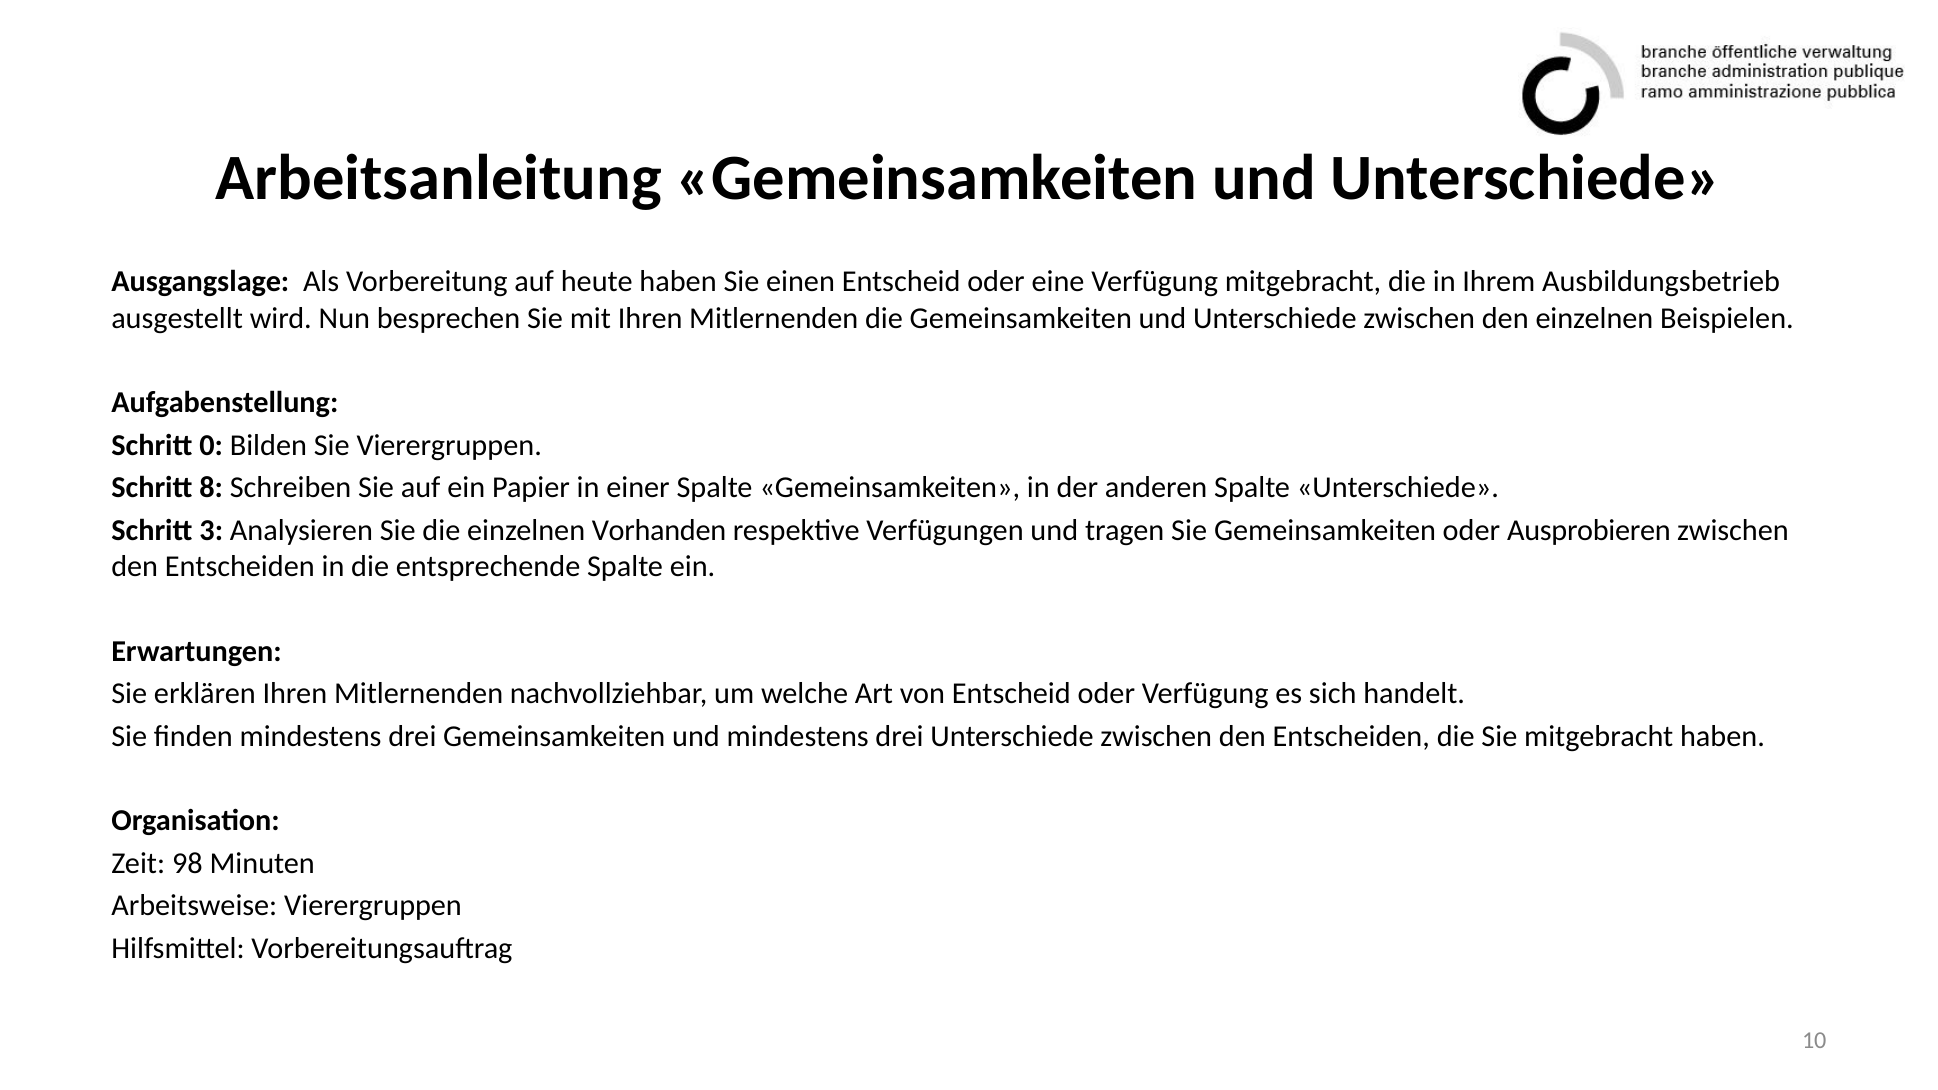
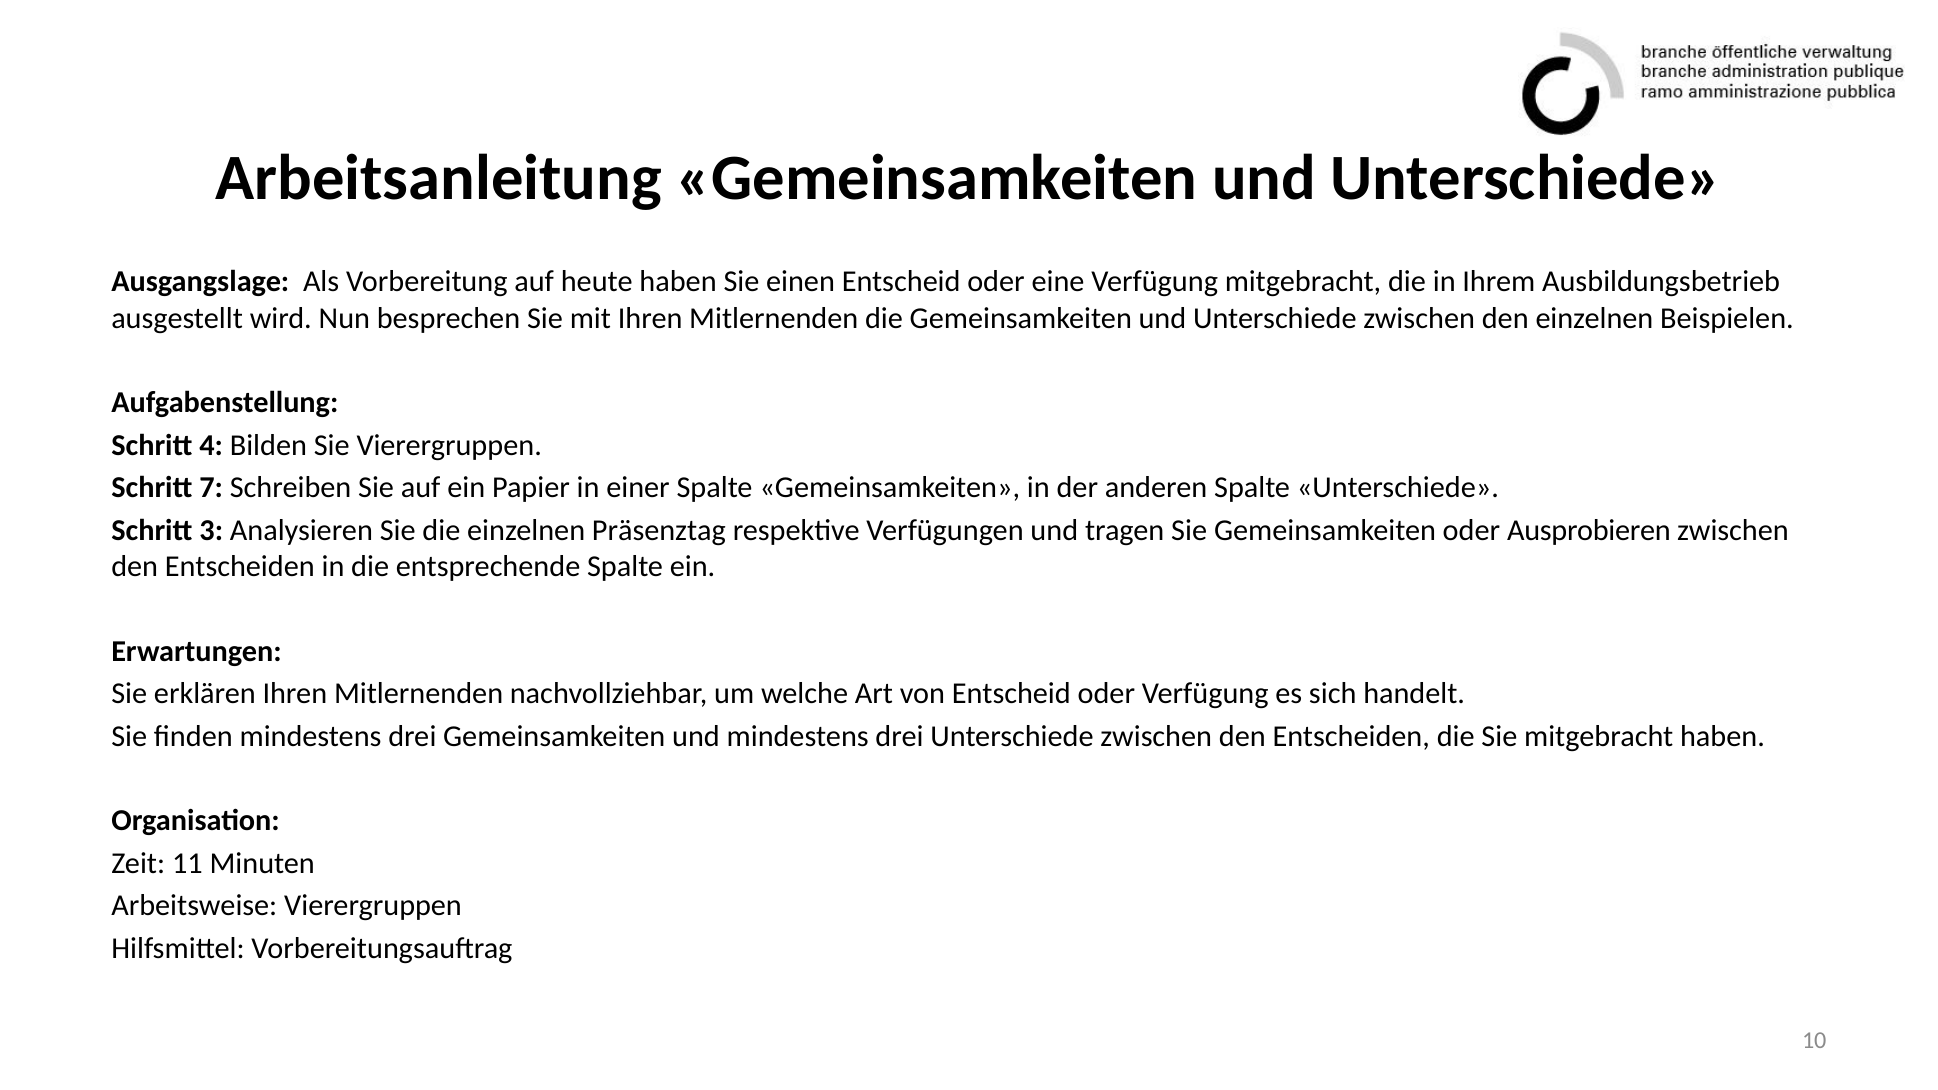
0: 0 -> 4 (211, 445)
8: 8 -> 7 (211, 488)
Vorhanden: Vorhanden -> Präsenztag (659, 530)
98: 98 -> 11 (187, 863)
